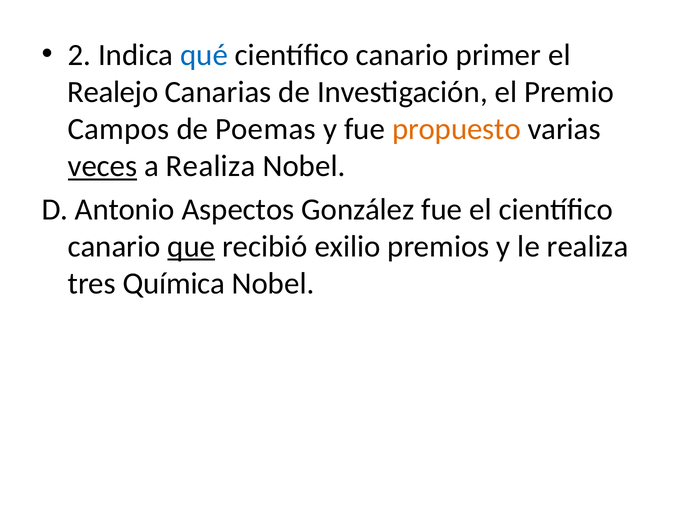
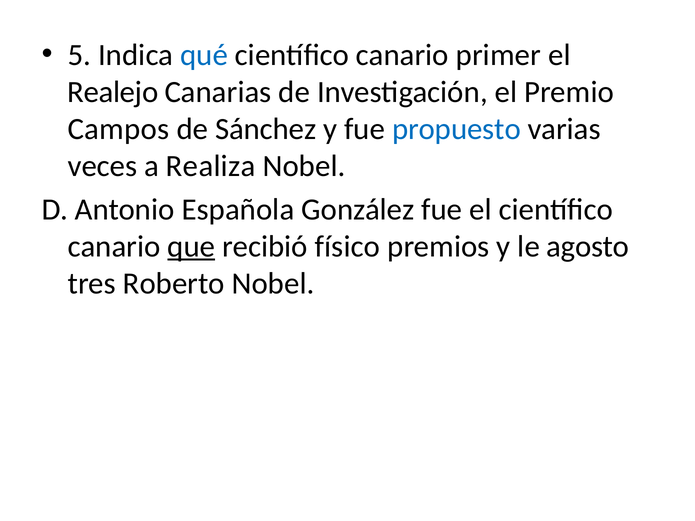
2: 2 -> 5 (79, 55)
Poemas: Poemas -> Sánchez (266, 129)
propuesto colour: orange -> blue (456, 129)
veces underline: present -> none (103, 166)
Aspectos: Aspectos -> Española (238, 209)
exilio: exilio -> físico (347, 246)
le realiza: realiza -> agosto (588, 246)
Química: Química -> Roberto (174, 284)
